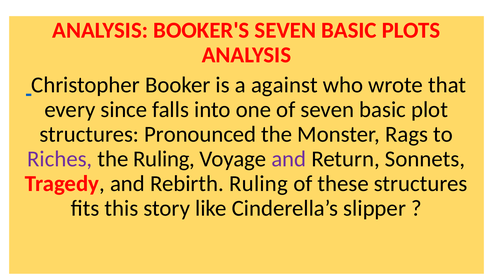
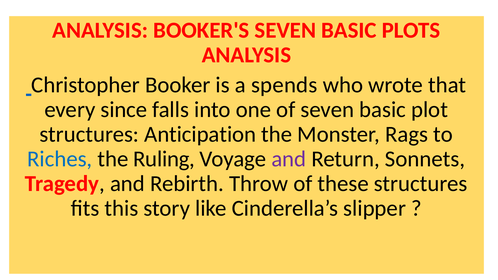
against: against -> spends (284, 85)
Pronounced: Pronounced -> Anticipation (200, 134)
Riches colour: purple -> blue (60, 159)
Rebirth Ruling: Ruling -> Throw (259, 184)
